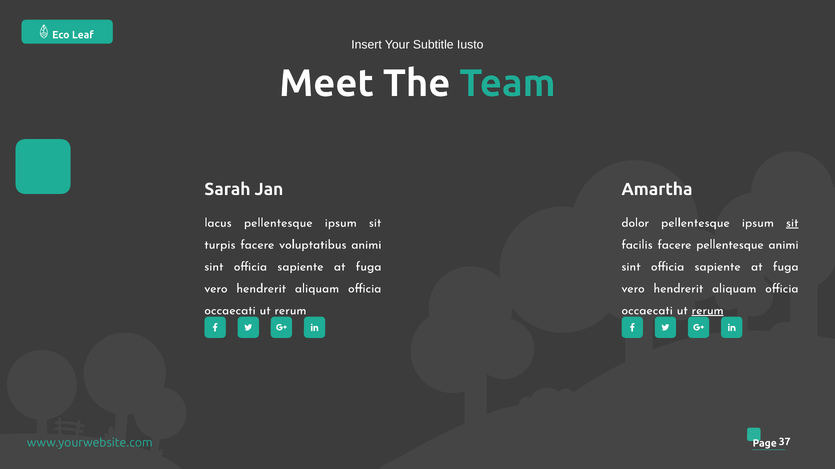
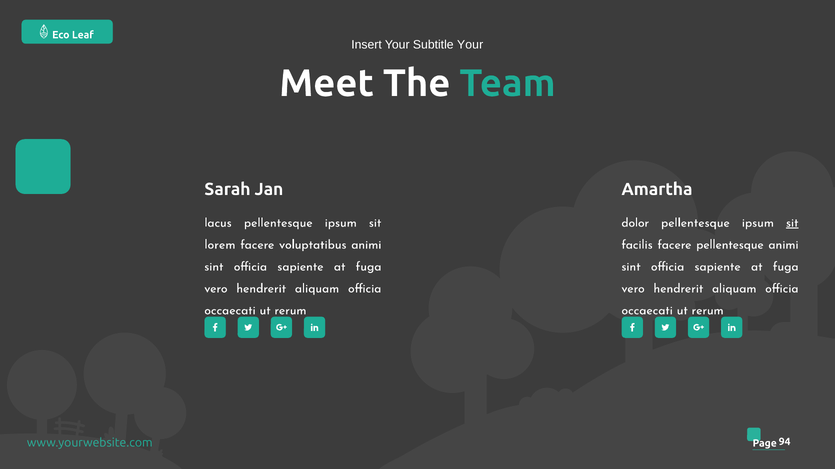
Subtitle Iusto: Iusto -> Your (470, 45)
turpis: turpis -> lorem (220, 245)
rerum underline: present -> none (708, 311)
37: 37 -> 94 (785, 442)
